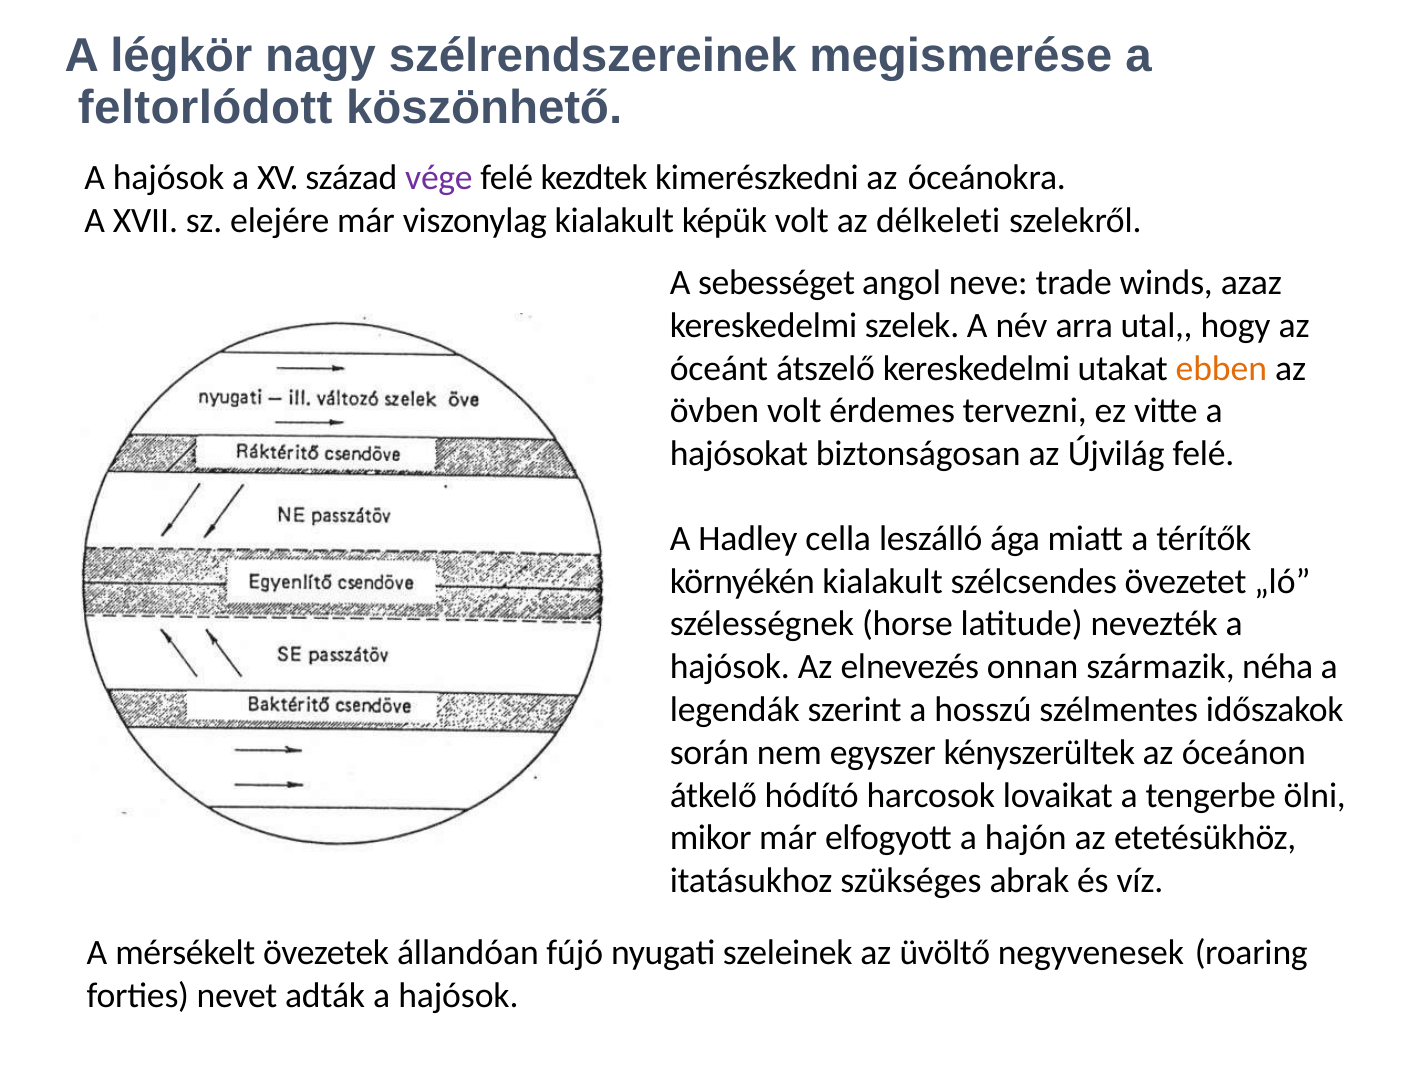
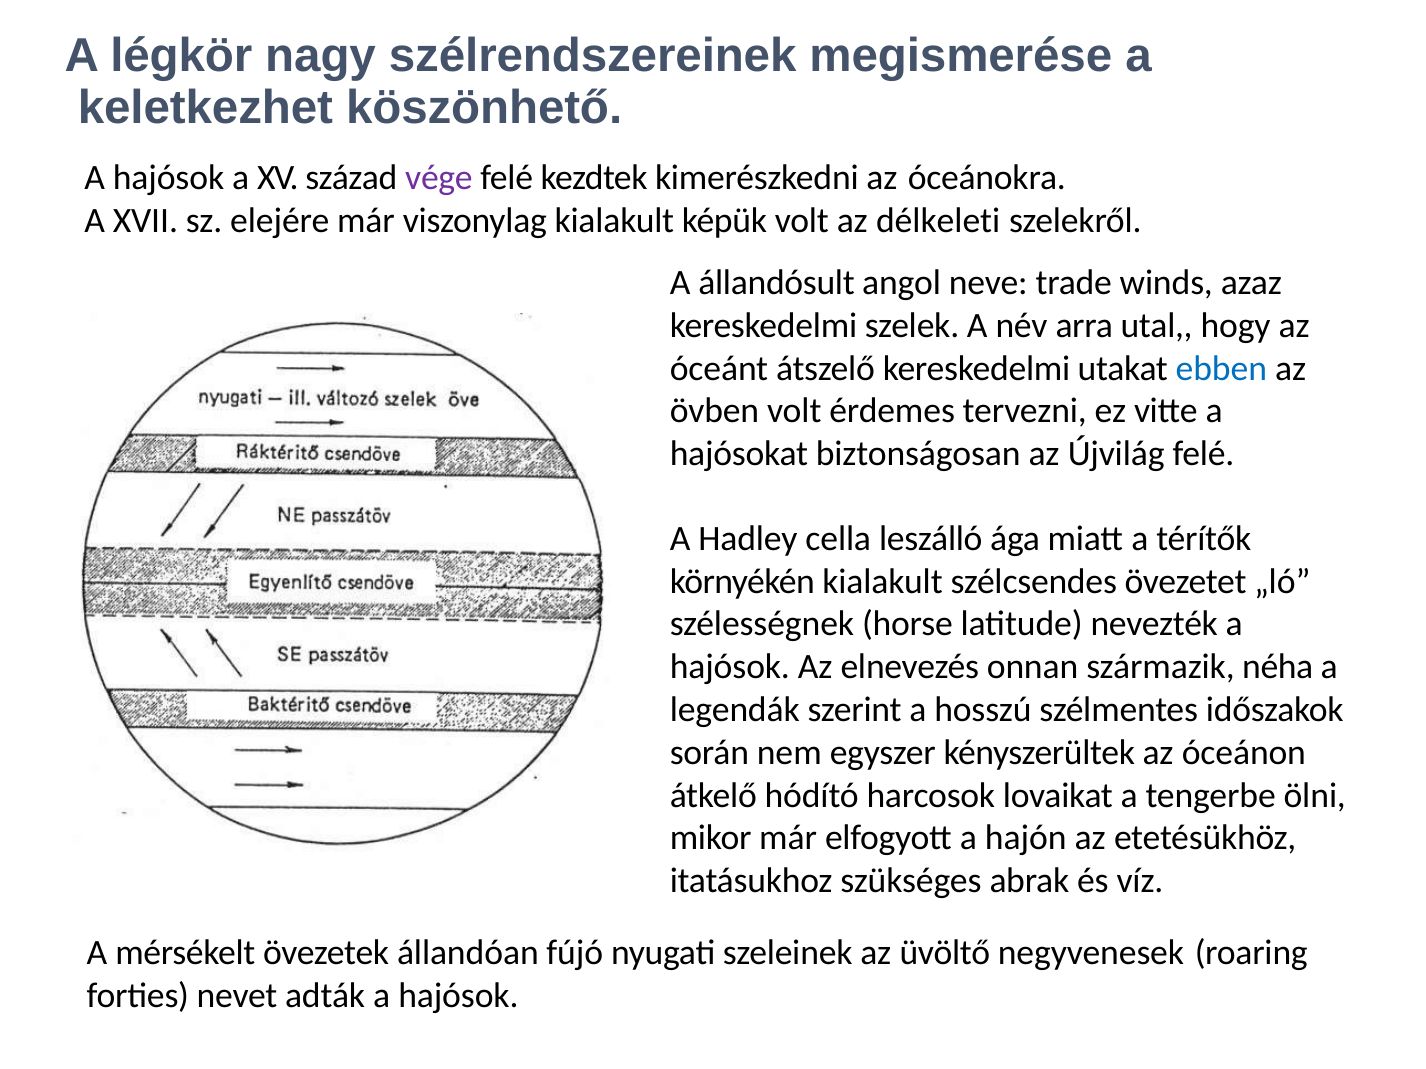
feltorlódott: feltorlódott -> keletkezhet (205, 108)
sebességet: sebességet -> állandósult (777, 283)
ebben colour: orange -> blue (1221, 368)
